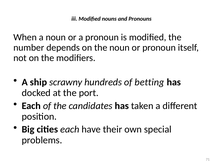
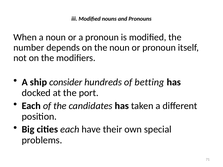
scrawny: scrawny -> consider (66, 82)
